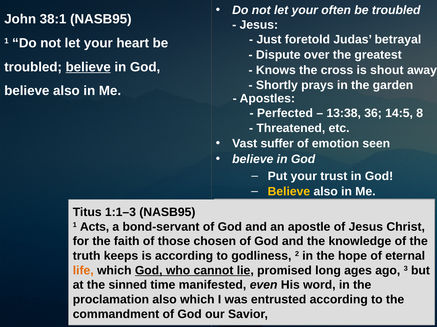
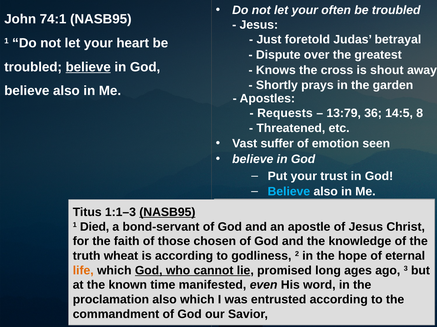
38:1: 38:1 -> 74:1 (53, 19)
Perfected: Perfected -> Requests (285, 113)
13:38: 13:38 -> 13:79 (344, 113)
Believe colour: yellow -> light blue (289, 192)
NASB95 underline: none -> present (167, 213)
Acts: Acts -> Died (95, 227)
keeps: keeps -> wheat (121, 256)
sinned: sinned -> known (128, 286)
